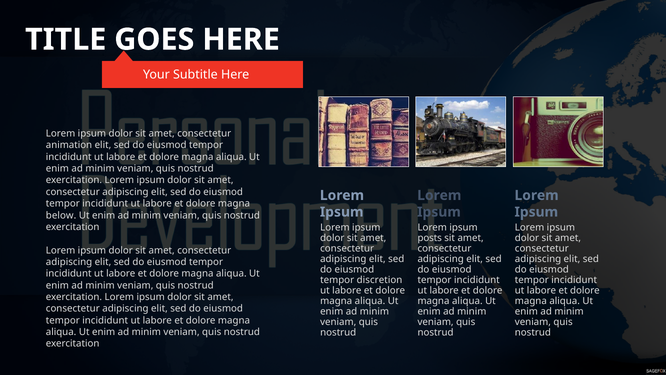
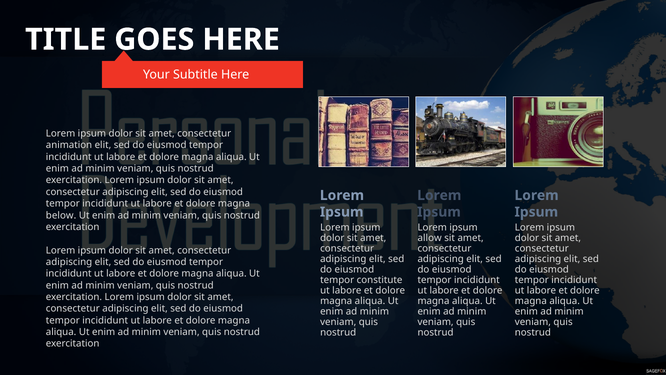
posts: posts -> allow (430, 238)
discretion: discretion -> constitute (380, 280)
